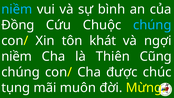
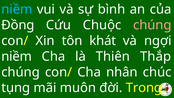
chúng colour: light blue -> pink (152, 25)
Cũng: Cũng -> Thắp (156, 56)
được: được -> nhân (122, 72)
Mừng: Mừng -> Trong (146, 88)
